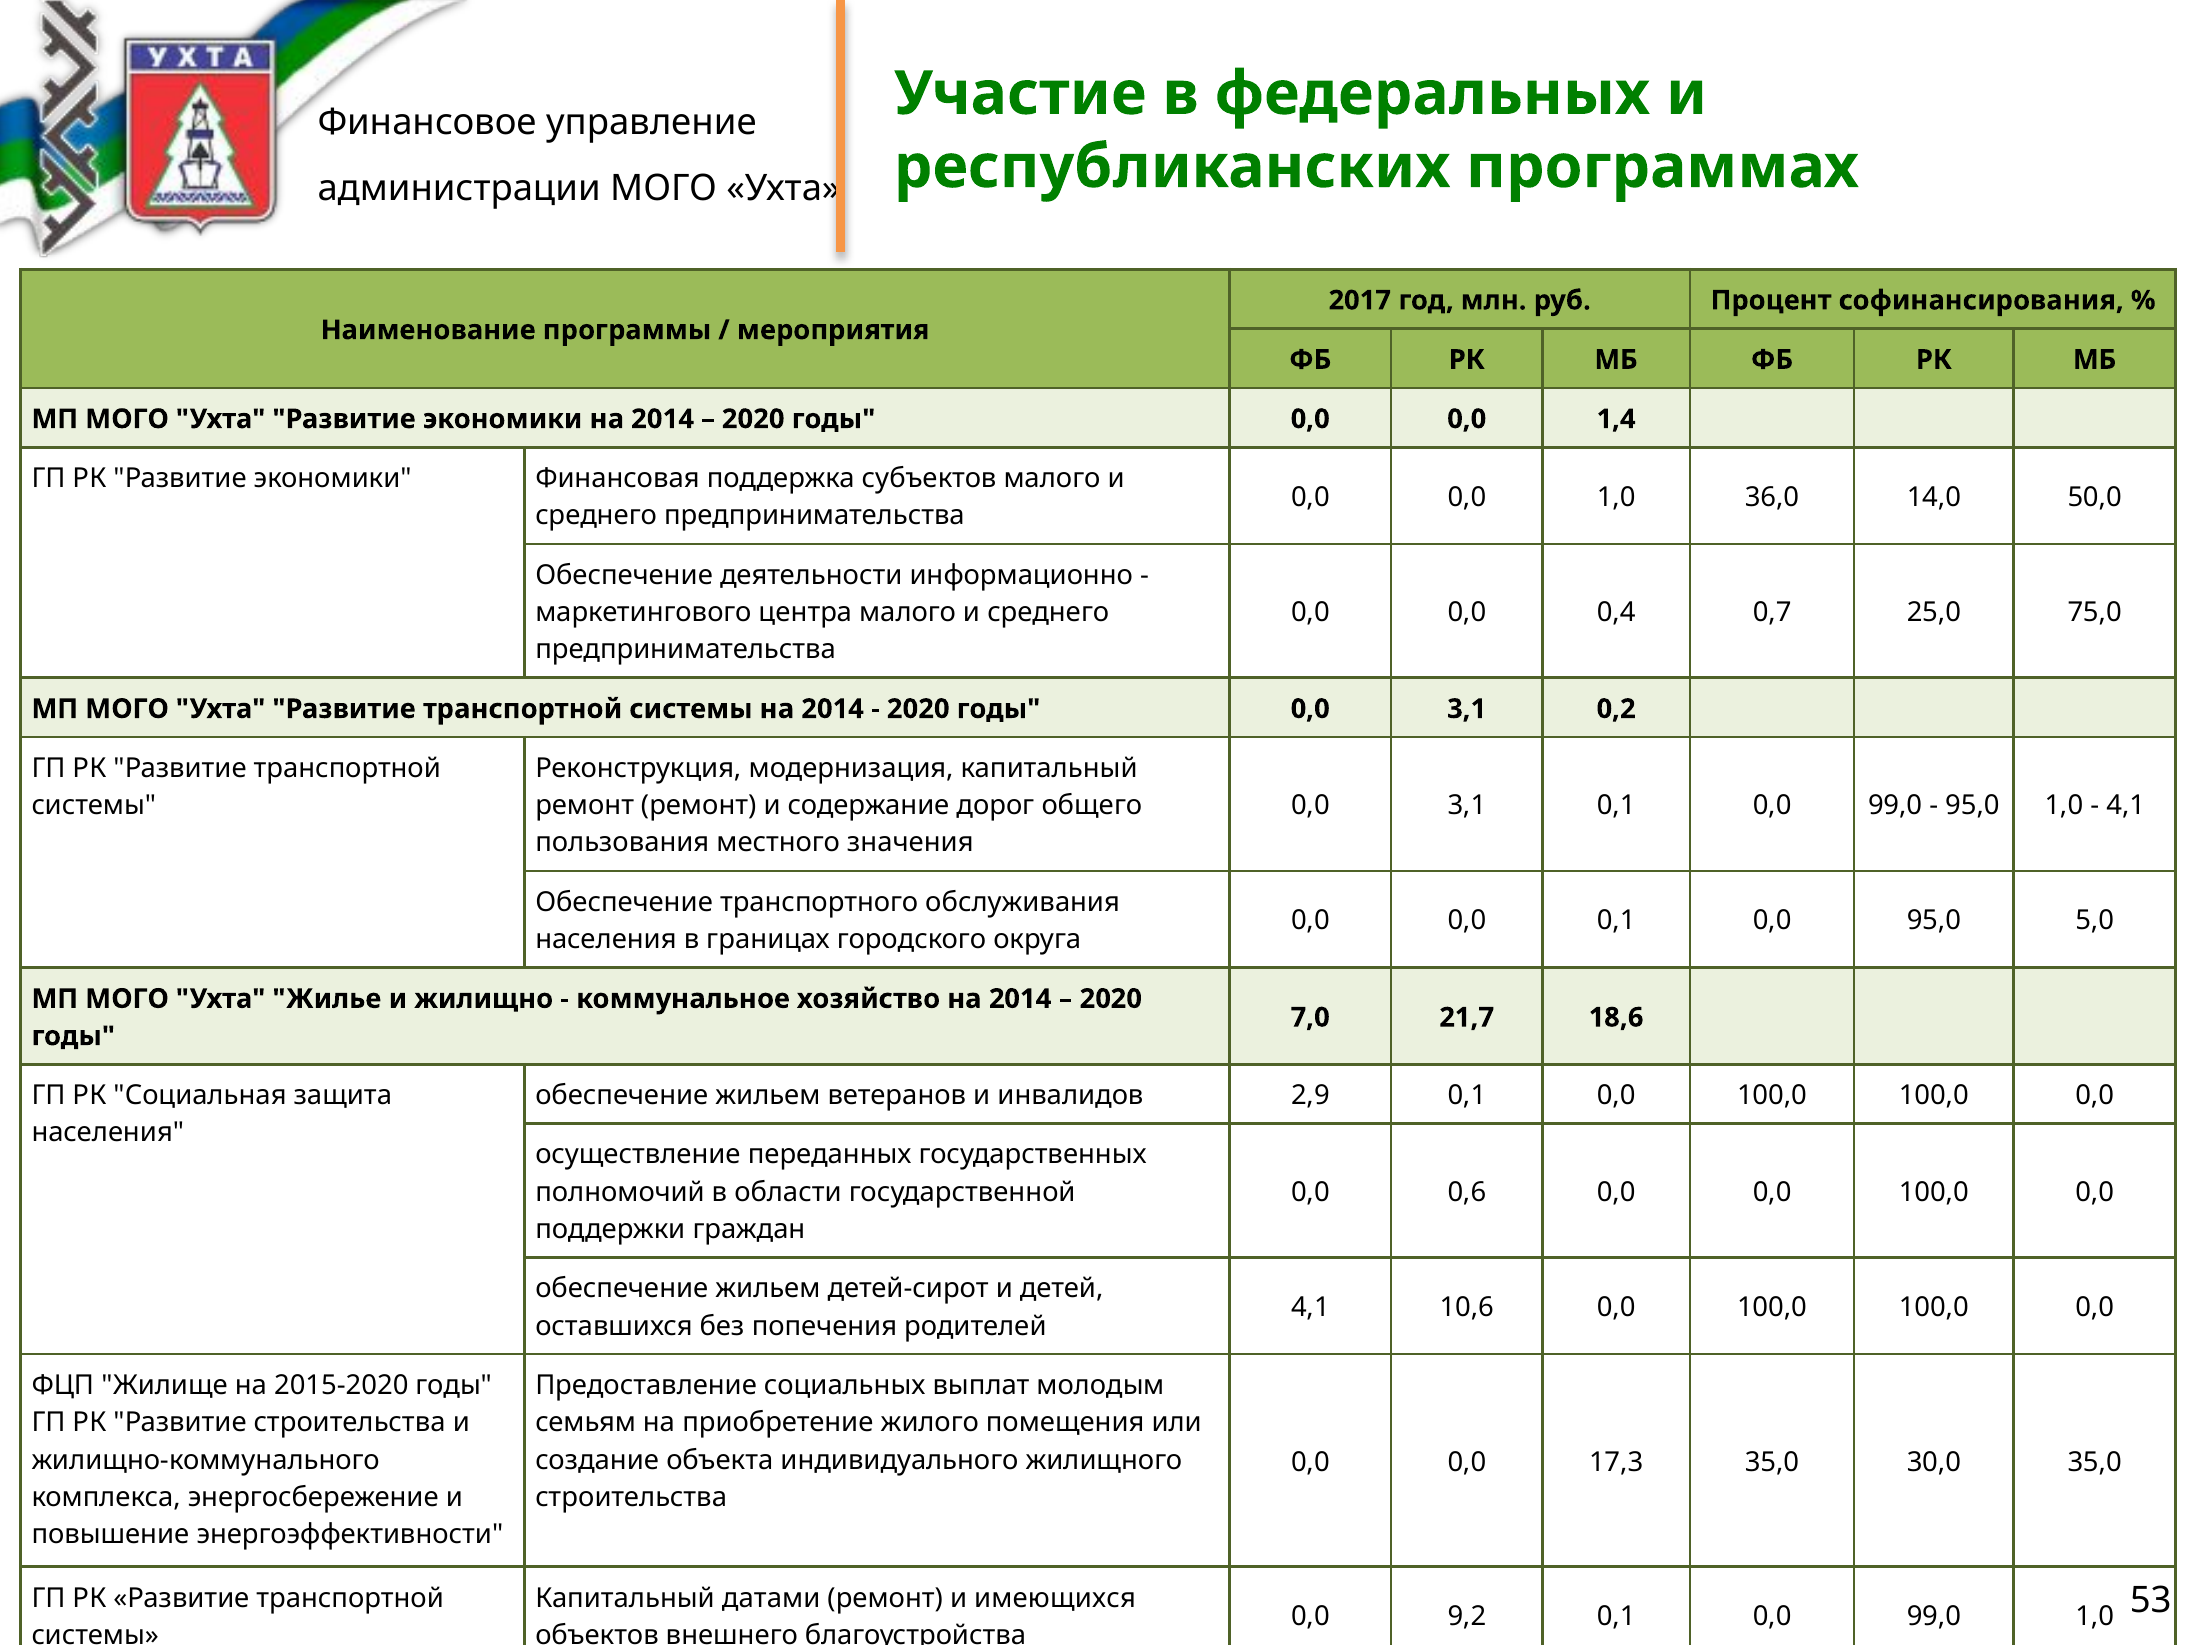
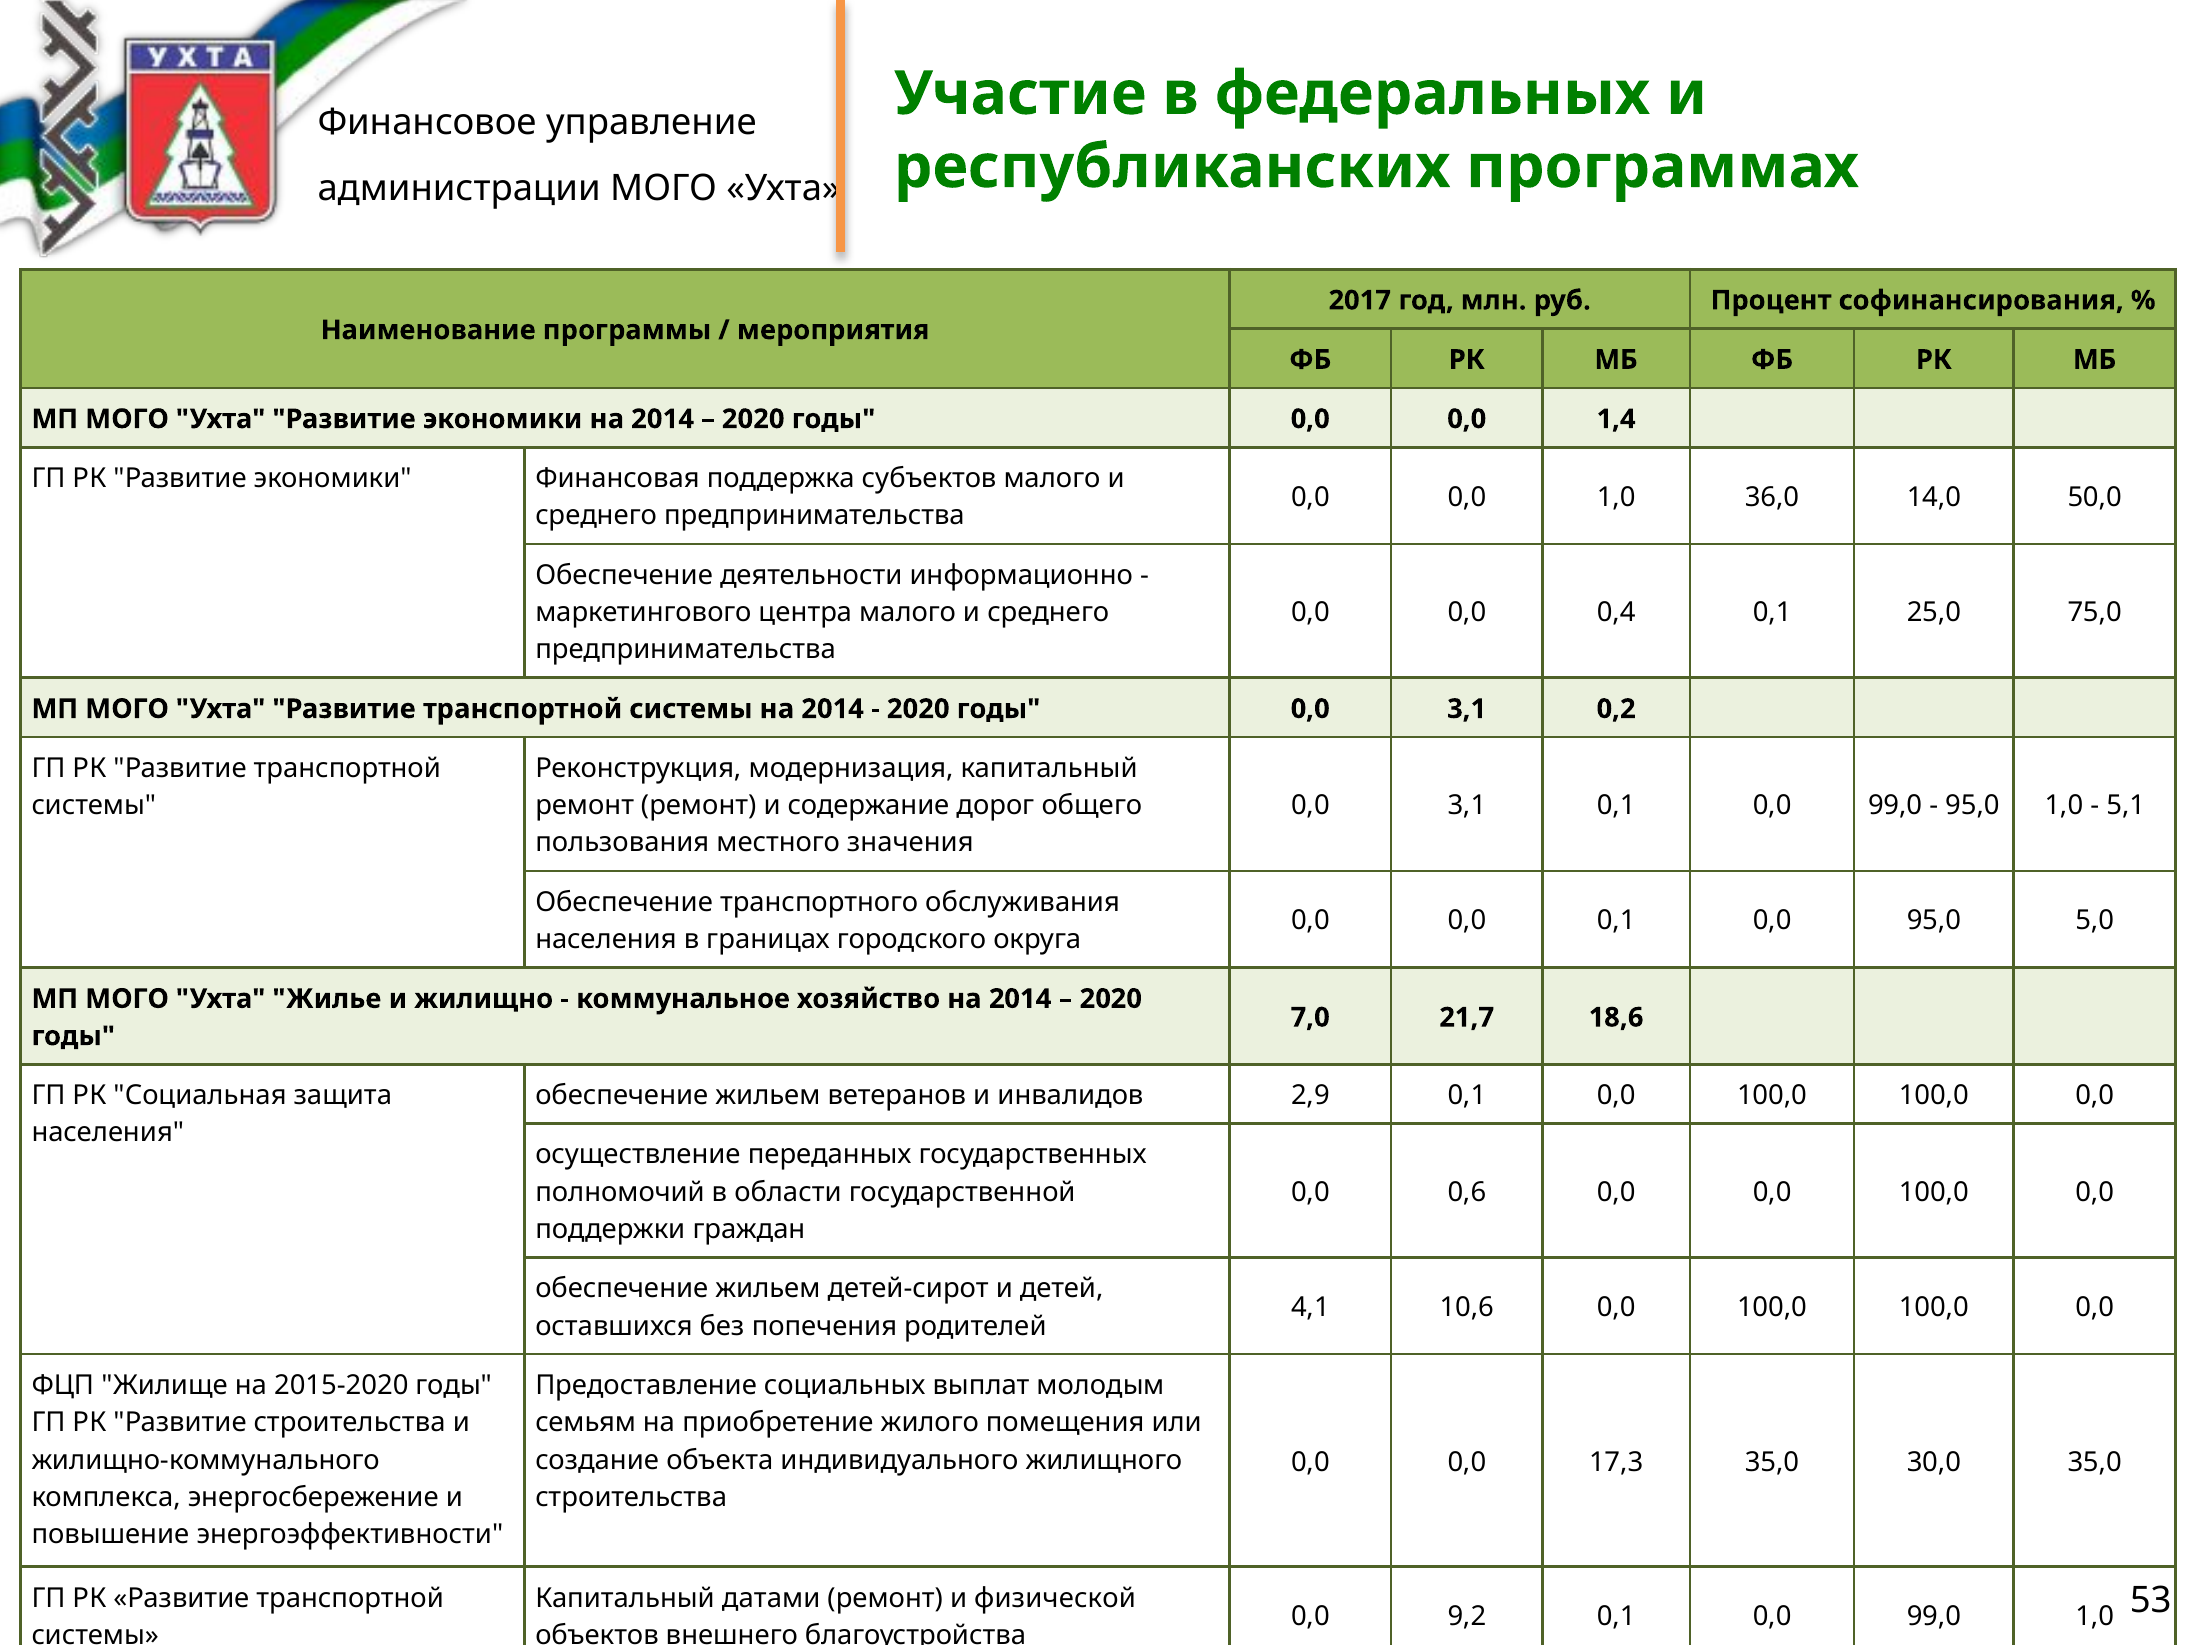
0,4 0,7: 0,7 -> 0,1 (1772, 612)
4,1: 4,1 -> 5,1 (2126, 805)
имеющихся: имеющихся -> физической (1055, 1598)
